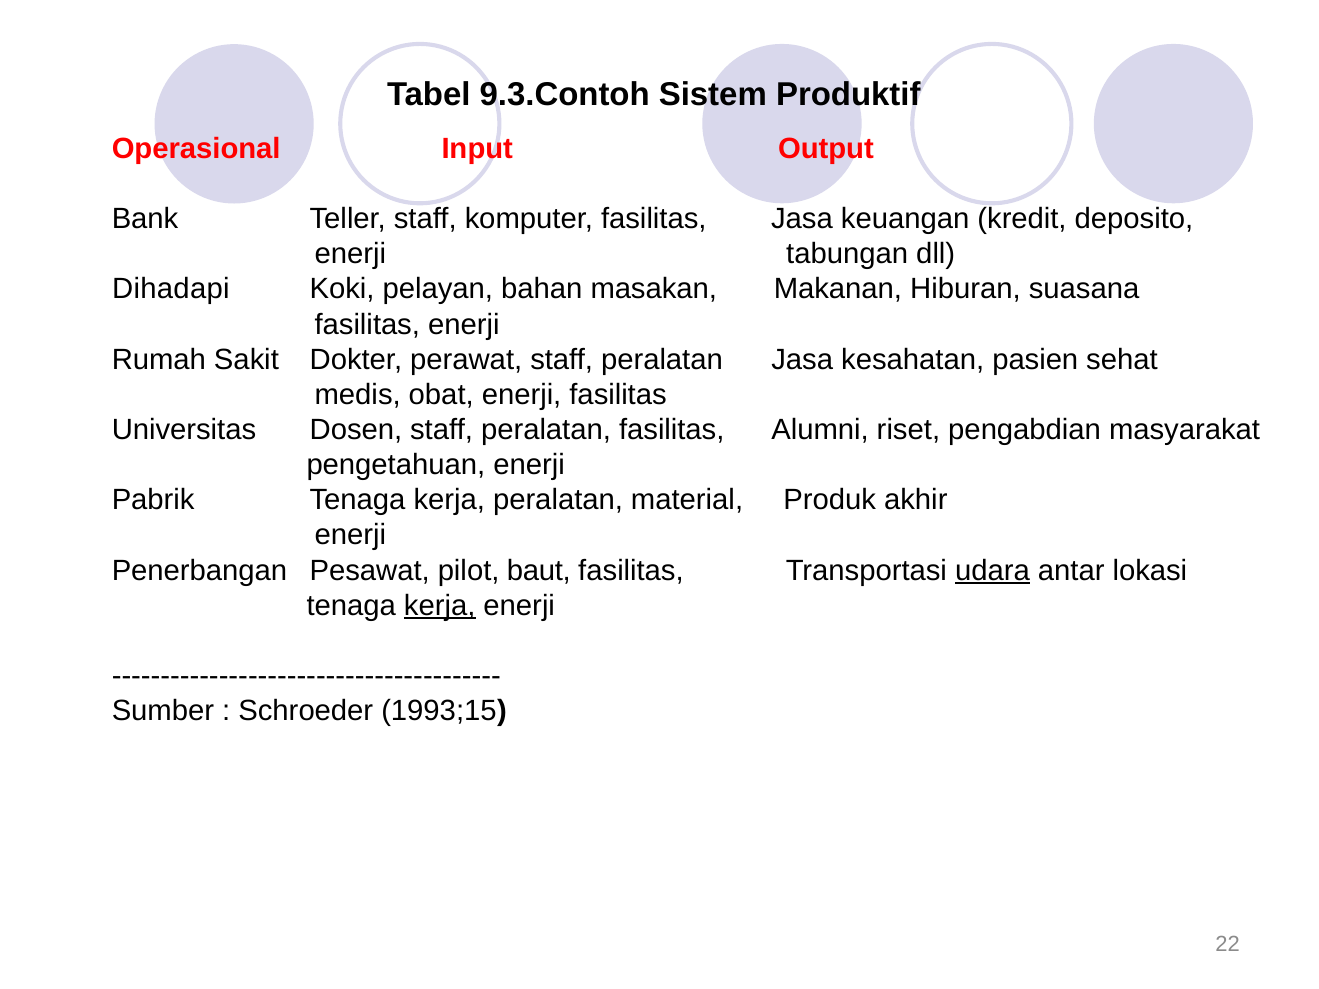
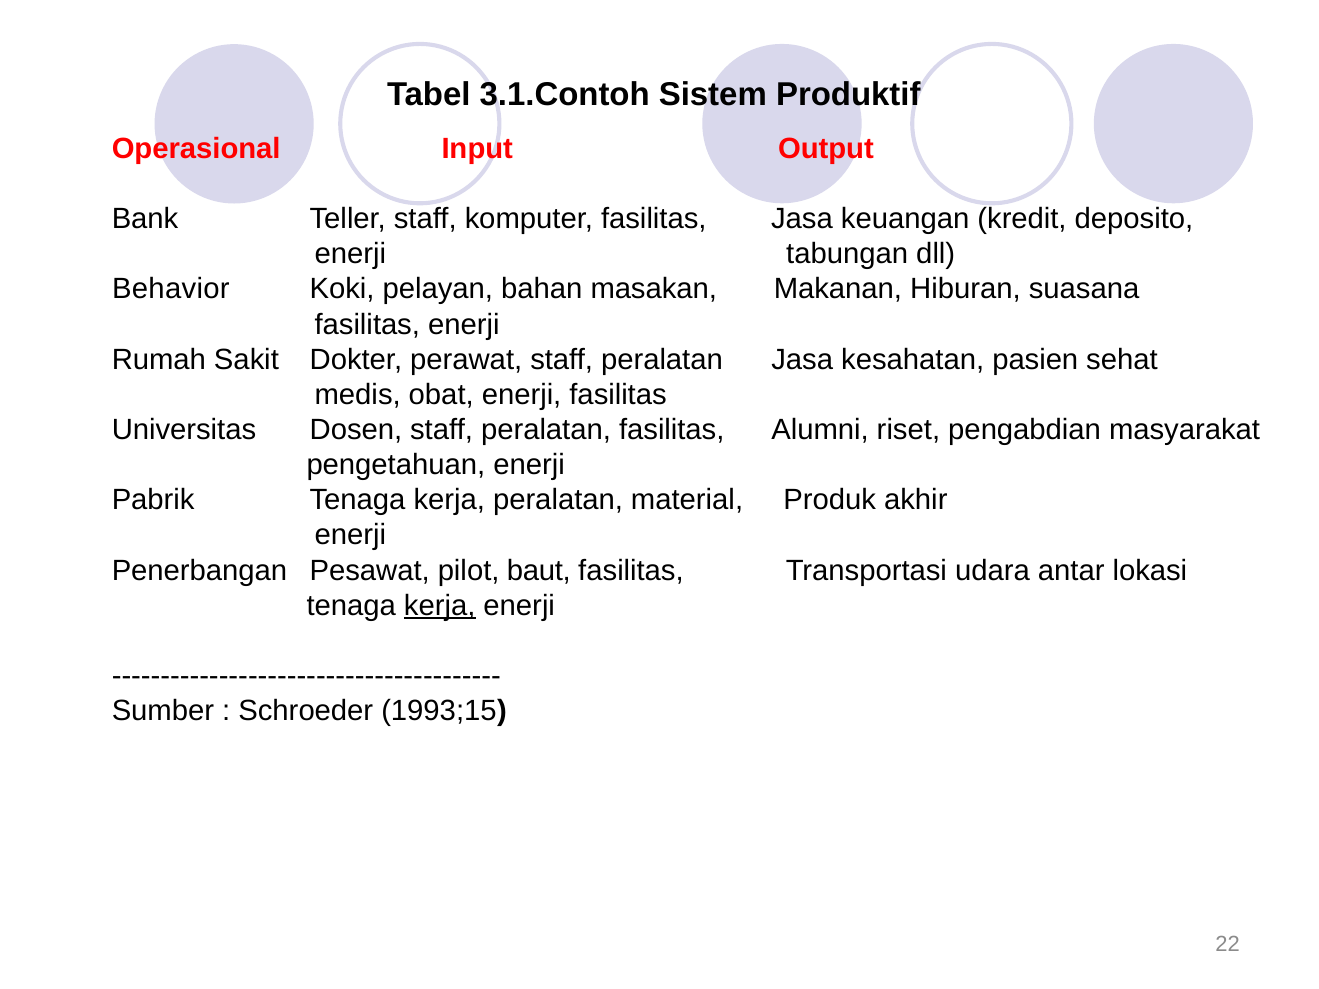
9.3.Contoh: 9.3.Contoh -> 3.1.Contoh (565, 95)
Dihadapi: Dihadapi -> Behavior (171, 289)
udara underline: present -> none (992, 571)
